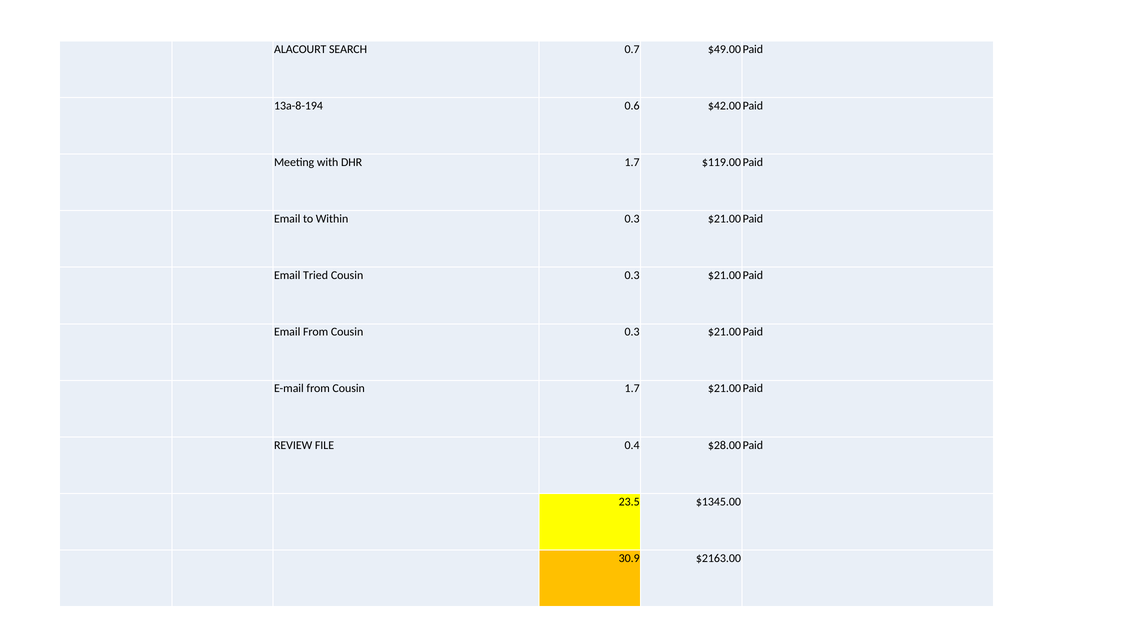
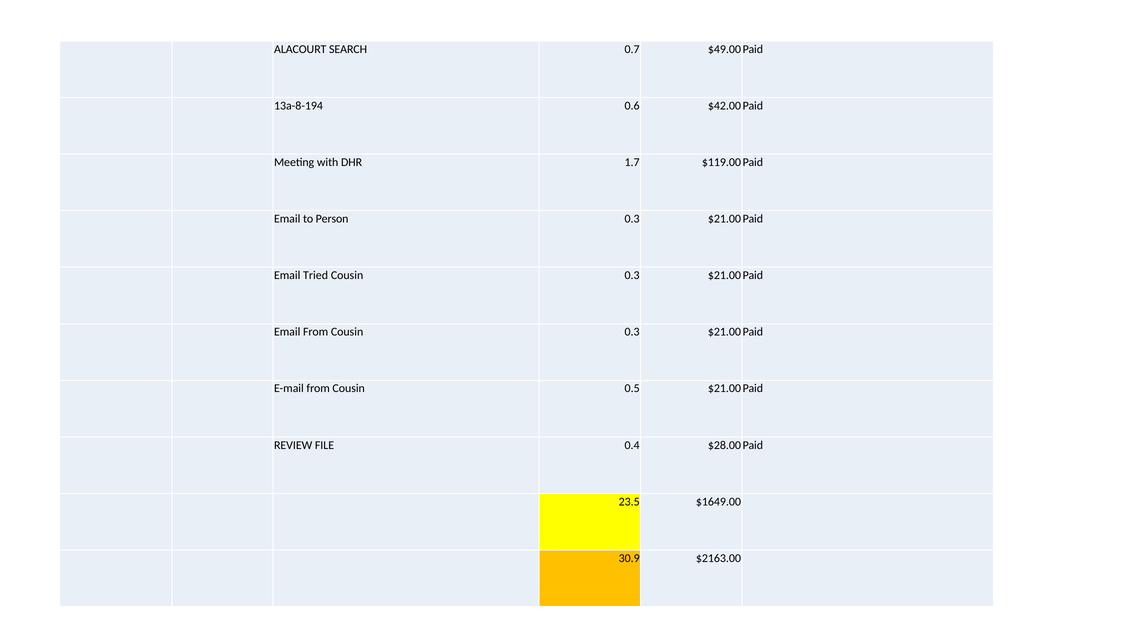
Within: Within -> Person (332, 219)
Cousin 1.7: 1.7 -> 0.5 (632, 389)
$1345.00: $1345.00 -> $1649.00 (718, 502)
